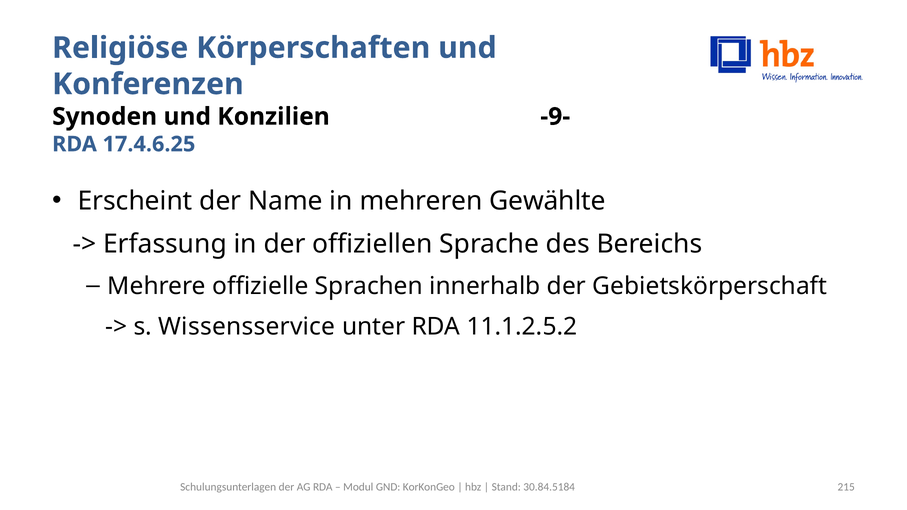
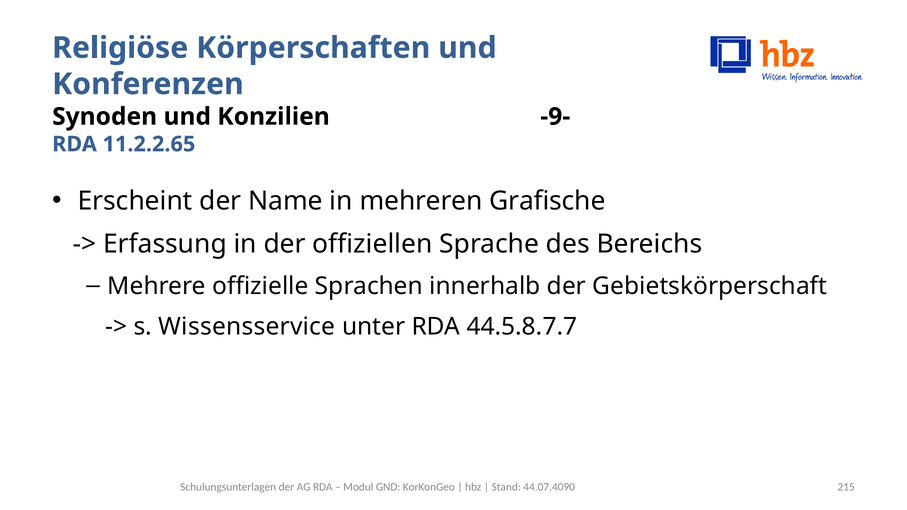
17.4.6.25: 17.4.6.25 -> 11.2.2.65 (149, 144)
Gewählte: Gewählte -> Grafische (547, 201)
11.1.2.5.2: 11.1.2.5.2 -> 44.5.8.7.7 (522, 327)
30.84.5184: 30.84.5184 -> 44.07.4090 (549, 487)
